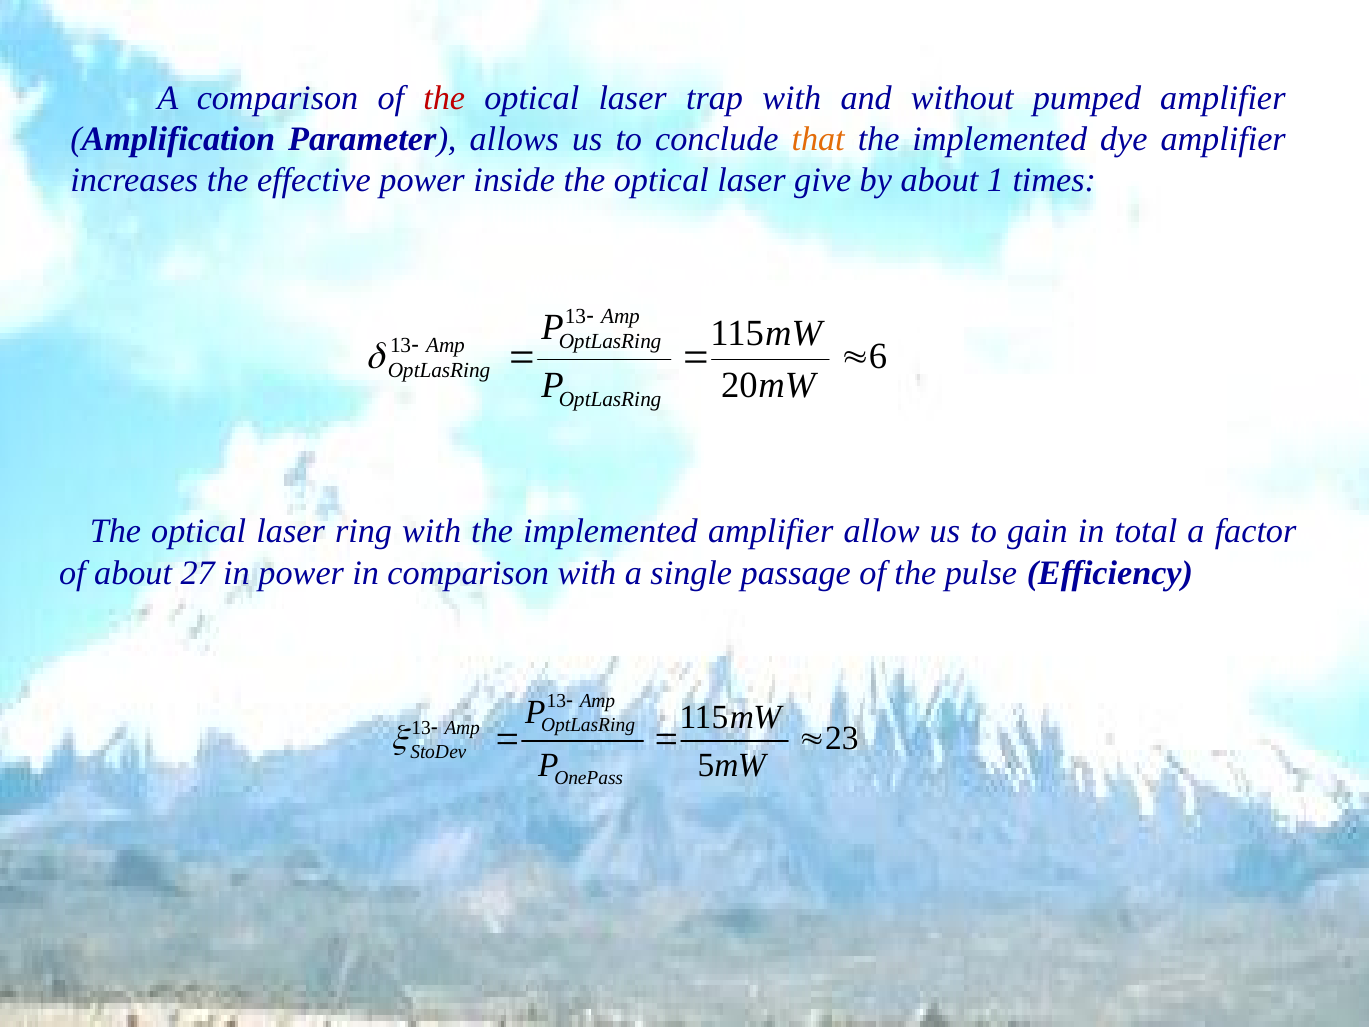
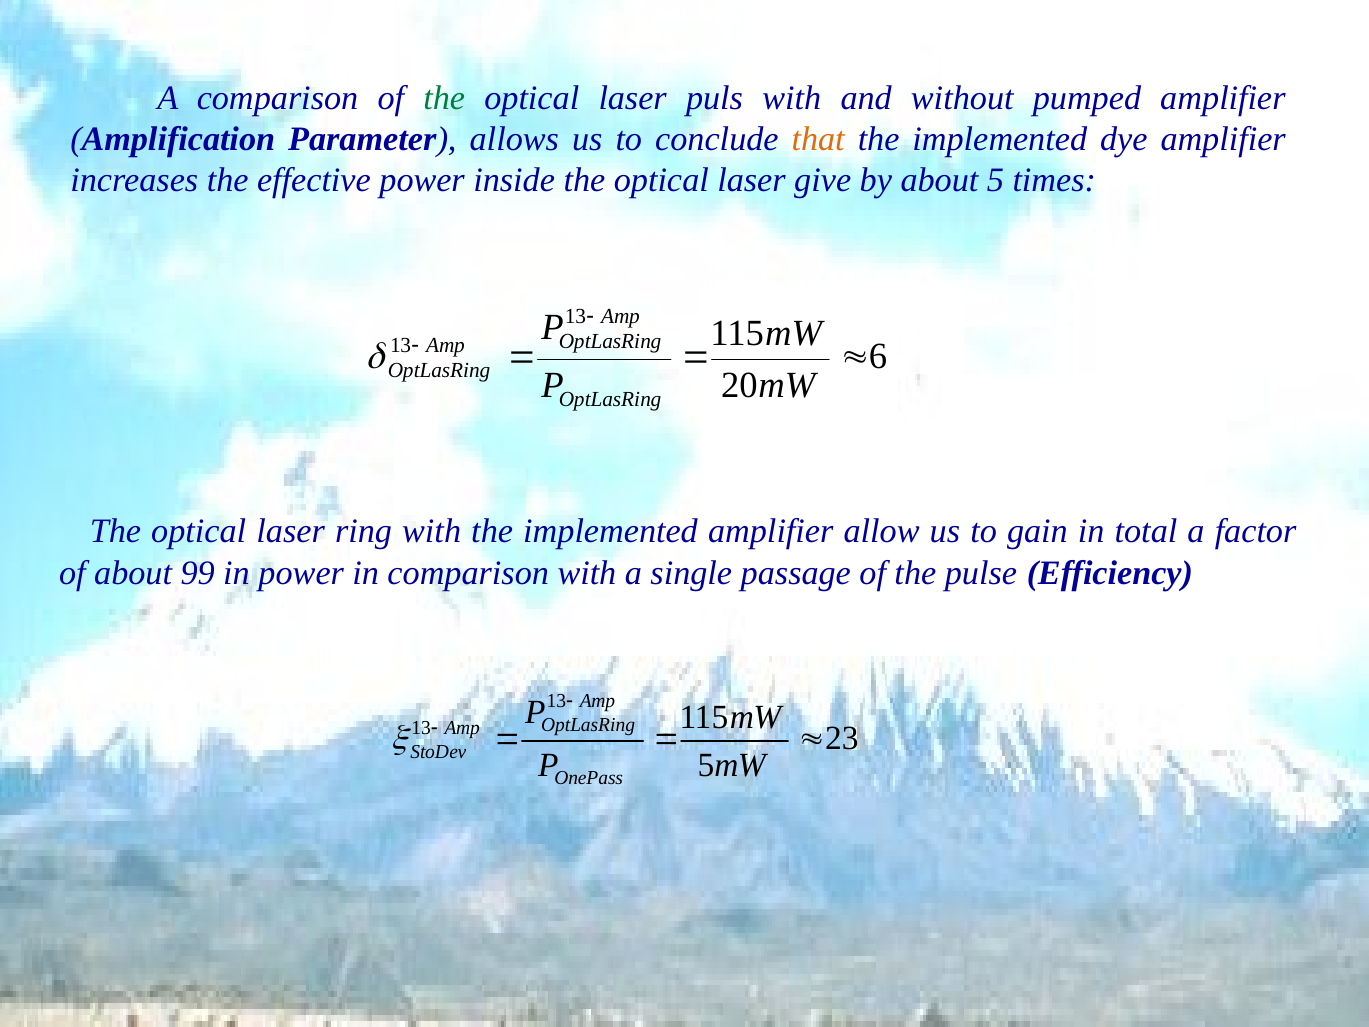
the colour: red -> green (444, 98)
trap: trap -> puls (715, 98)
about 1: 1 -> 5 (995, 180)
27: 27 -> 99 (198, 573)
